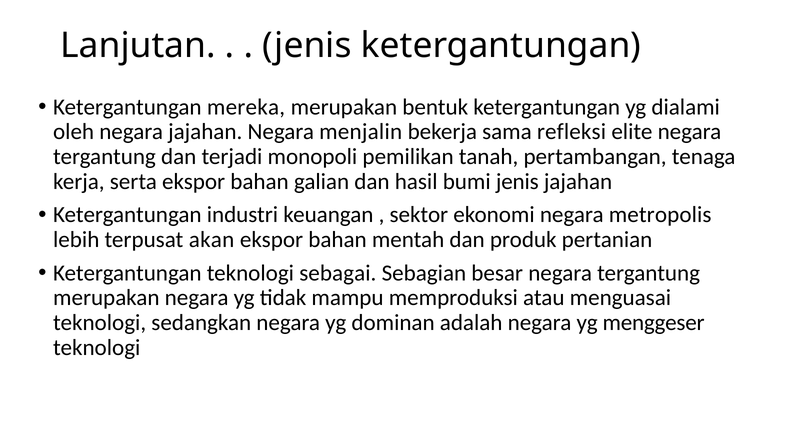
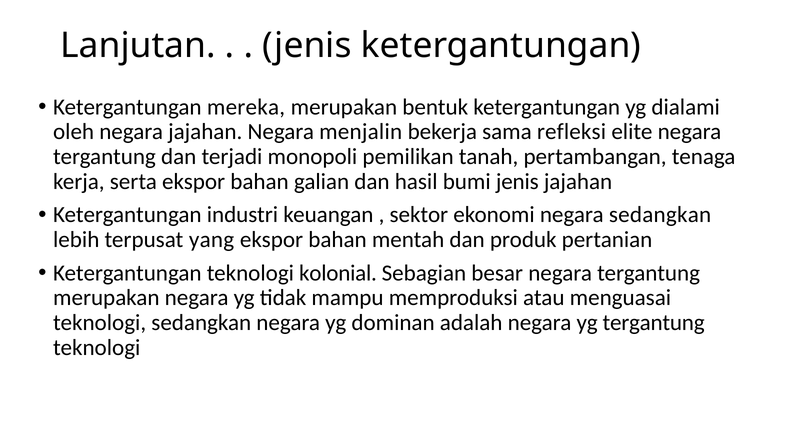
negara metropolis: metropolis -> sedangkan (660, 215)
akan: akan -> yang (212, 240)
sebagai: sebagai -> kolonial (338, 273)
yg menggeser: menggeser -> tergantung (654, 323)
